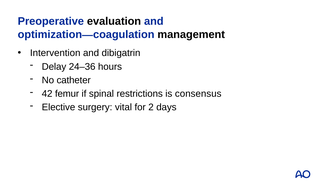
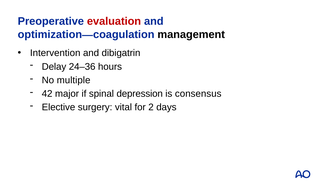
evaluation colour: black -> red (114, 21)
catheter: catheter -> multiple (74, 80)
femur: femur -> major (67, 93)
restrictions: restrictions -> depression (140, 93)
